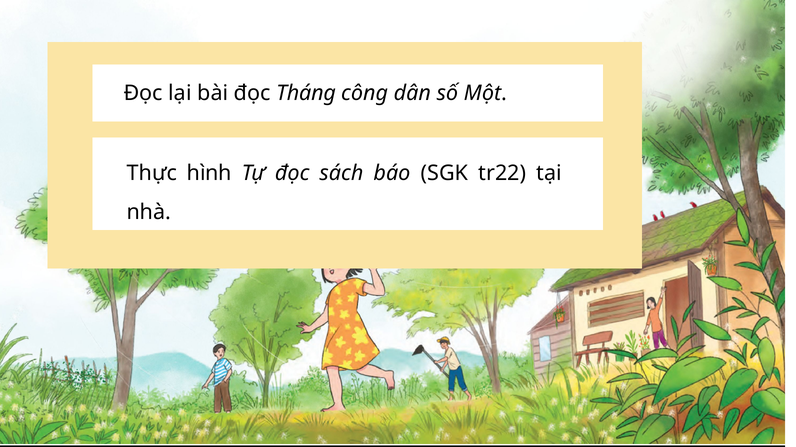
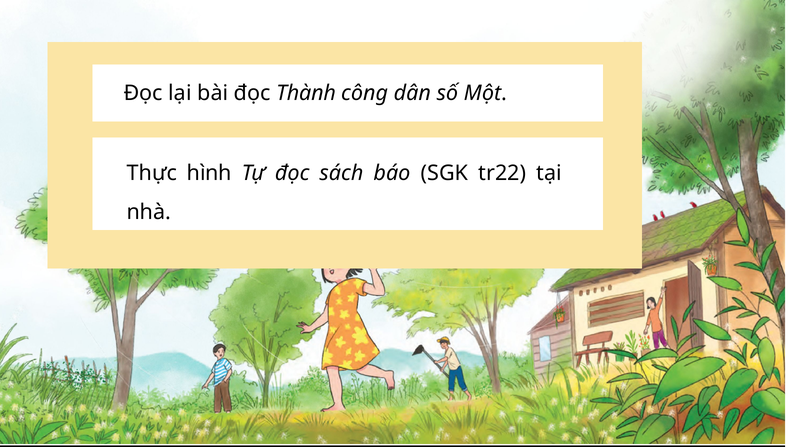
Tháng: Tháng -> Thành (306, 93)
